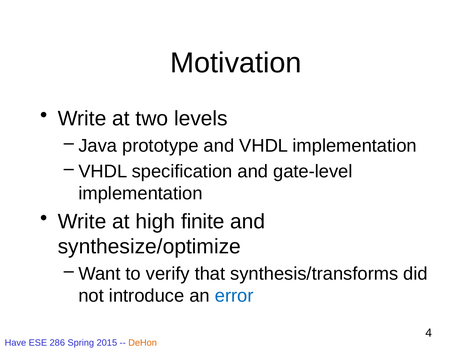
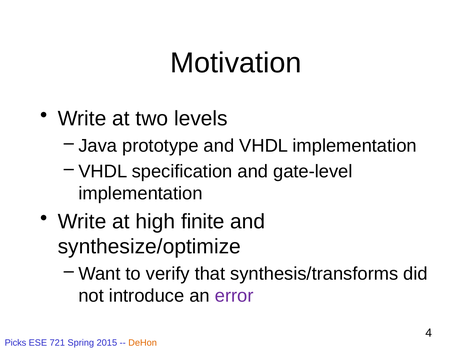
error colour: blue -> purple (234, 296)
Have: Have -> Picks (15, 343)
286: 286 -> 721 (57, 343)
